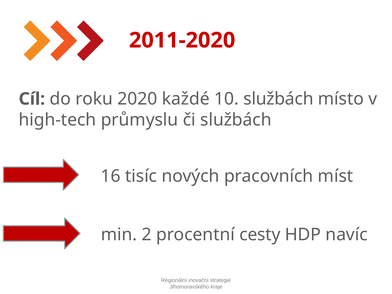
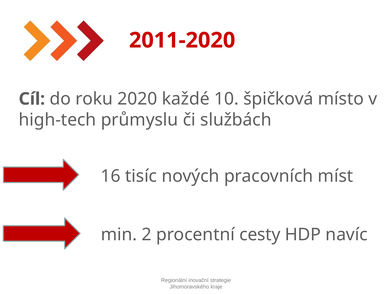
10 službách: službách -> špičková (278, 99)
